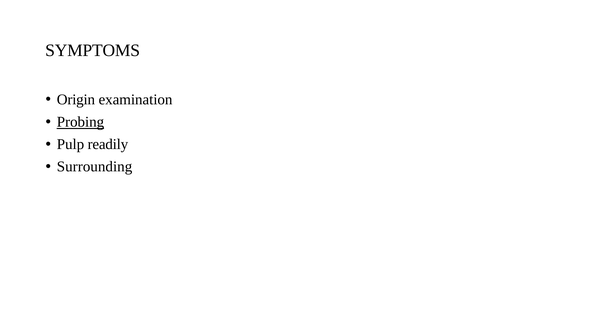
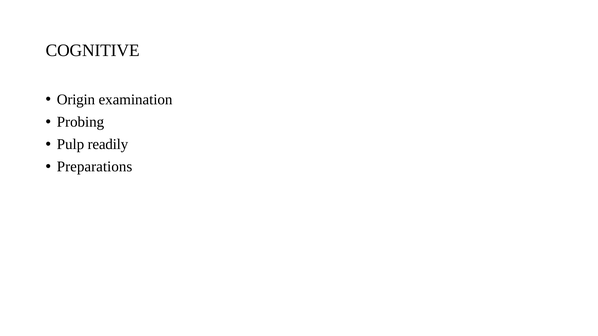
SYMPTOMS: SYMPTOMS -> COGNITIVE (93, 50)
Probing underline: present -> none (80, 122)
Surrounding: Surrounding -> Preparations (95, 167)
